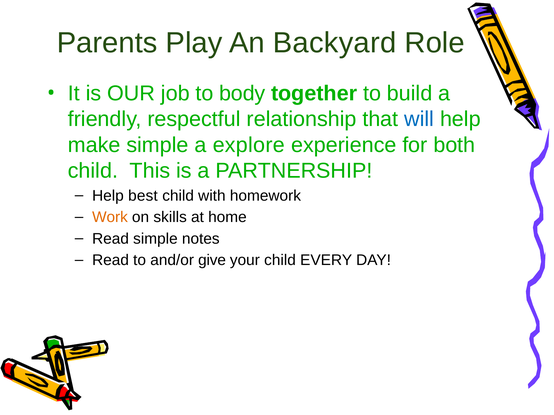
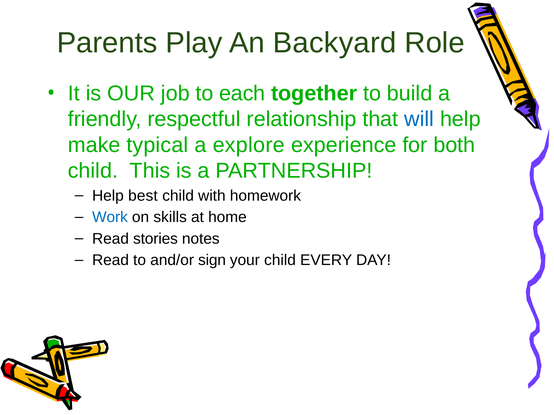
body: body -> each (242, 93)
make simple: simple -> typical (157, 145)
Work colour: orange -> blue (110, 217)
Read simple: simple -> stories (155, 239)
give: give -> sign (212, 261)
